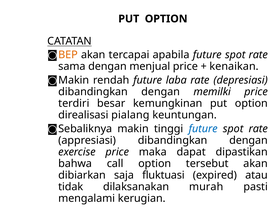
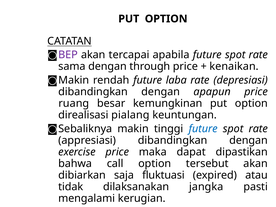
BEP colour: orange -> purple (68, 55)
menjual: menjual -> through (150, 66)
memilki: memilki -> apapun (212, 92)
terdiri: terdiri -> ruang (74, 103)
murah: murah -> jangka (206, 187)
